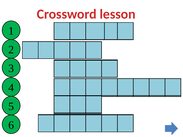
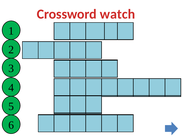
lesson: lesson -> watch (118, 14)
